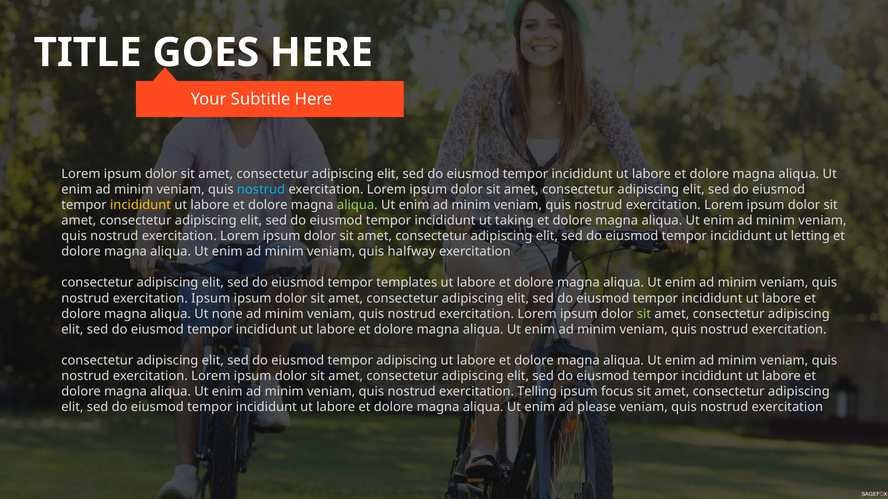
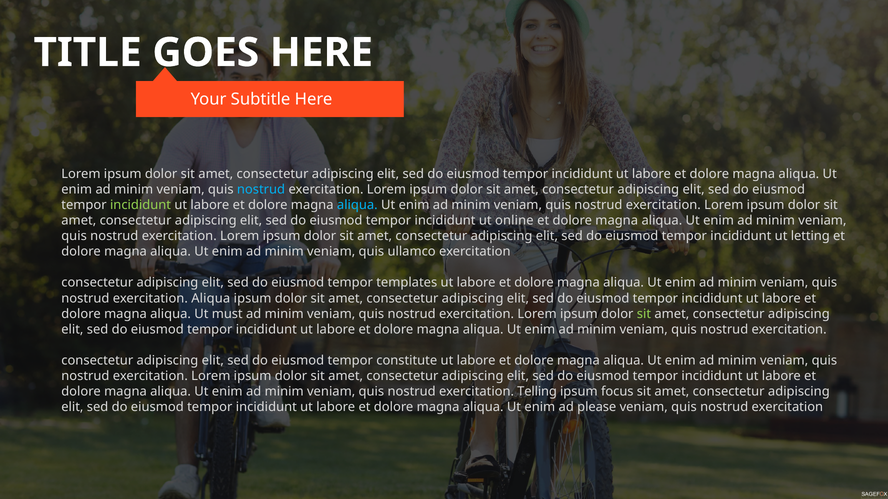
incididunt colour: yellow -> light green (140, 205)
aliqua colour: light green -> light blue (357, 205)
taking: taking -> online (514, 221)
halfway: halfway -> ullamco (412, 252)
exercitation Ipsum: Ipsum -> Aliqua (211, 299)
none: none -> must (227, 314)
tempor adipiscing: adipiscing -> constitute (407, 361)
